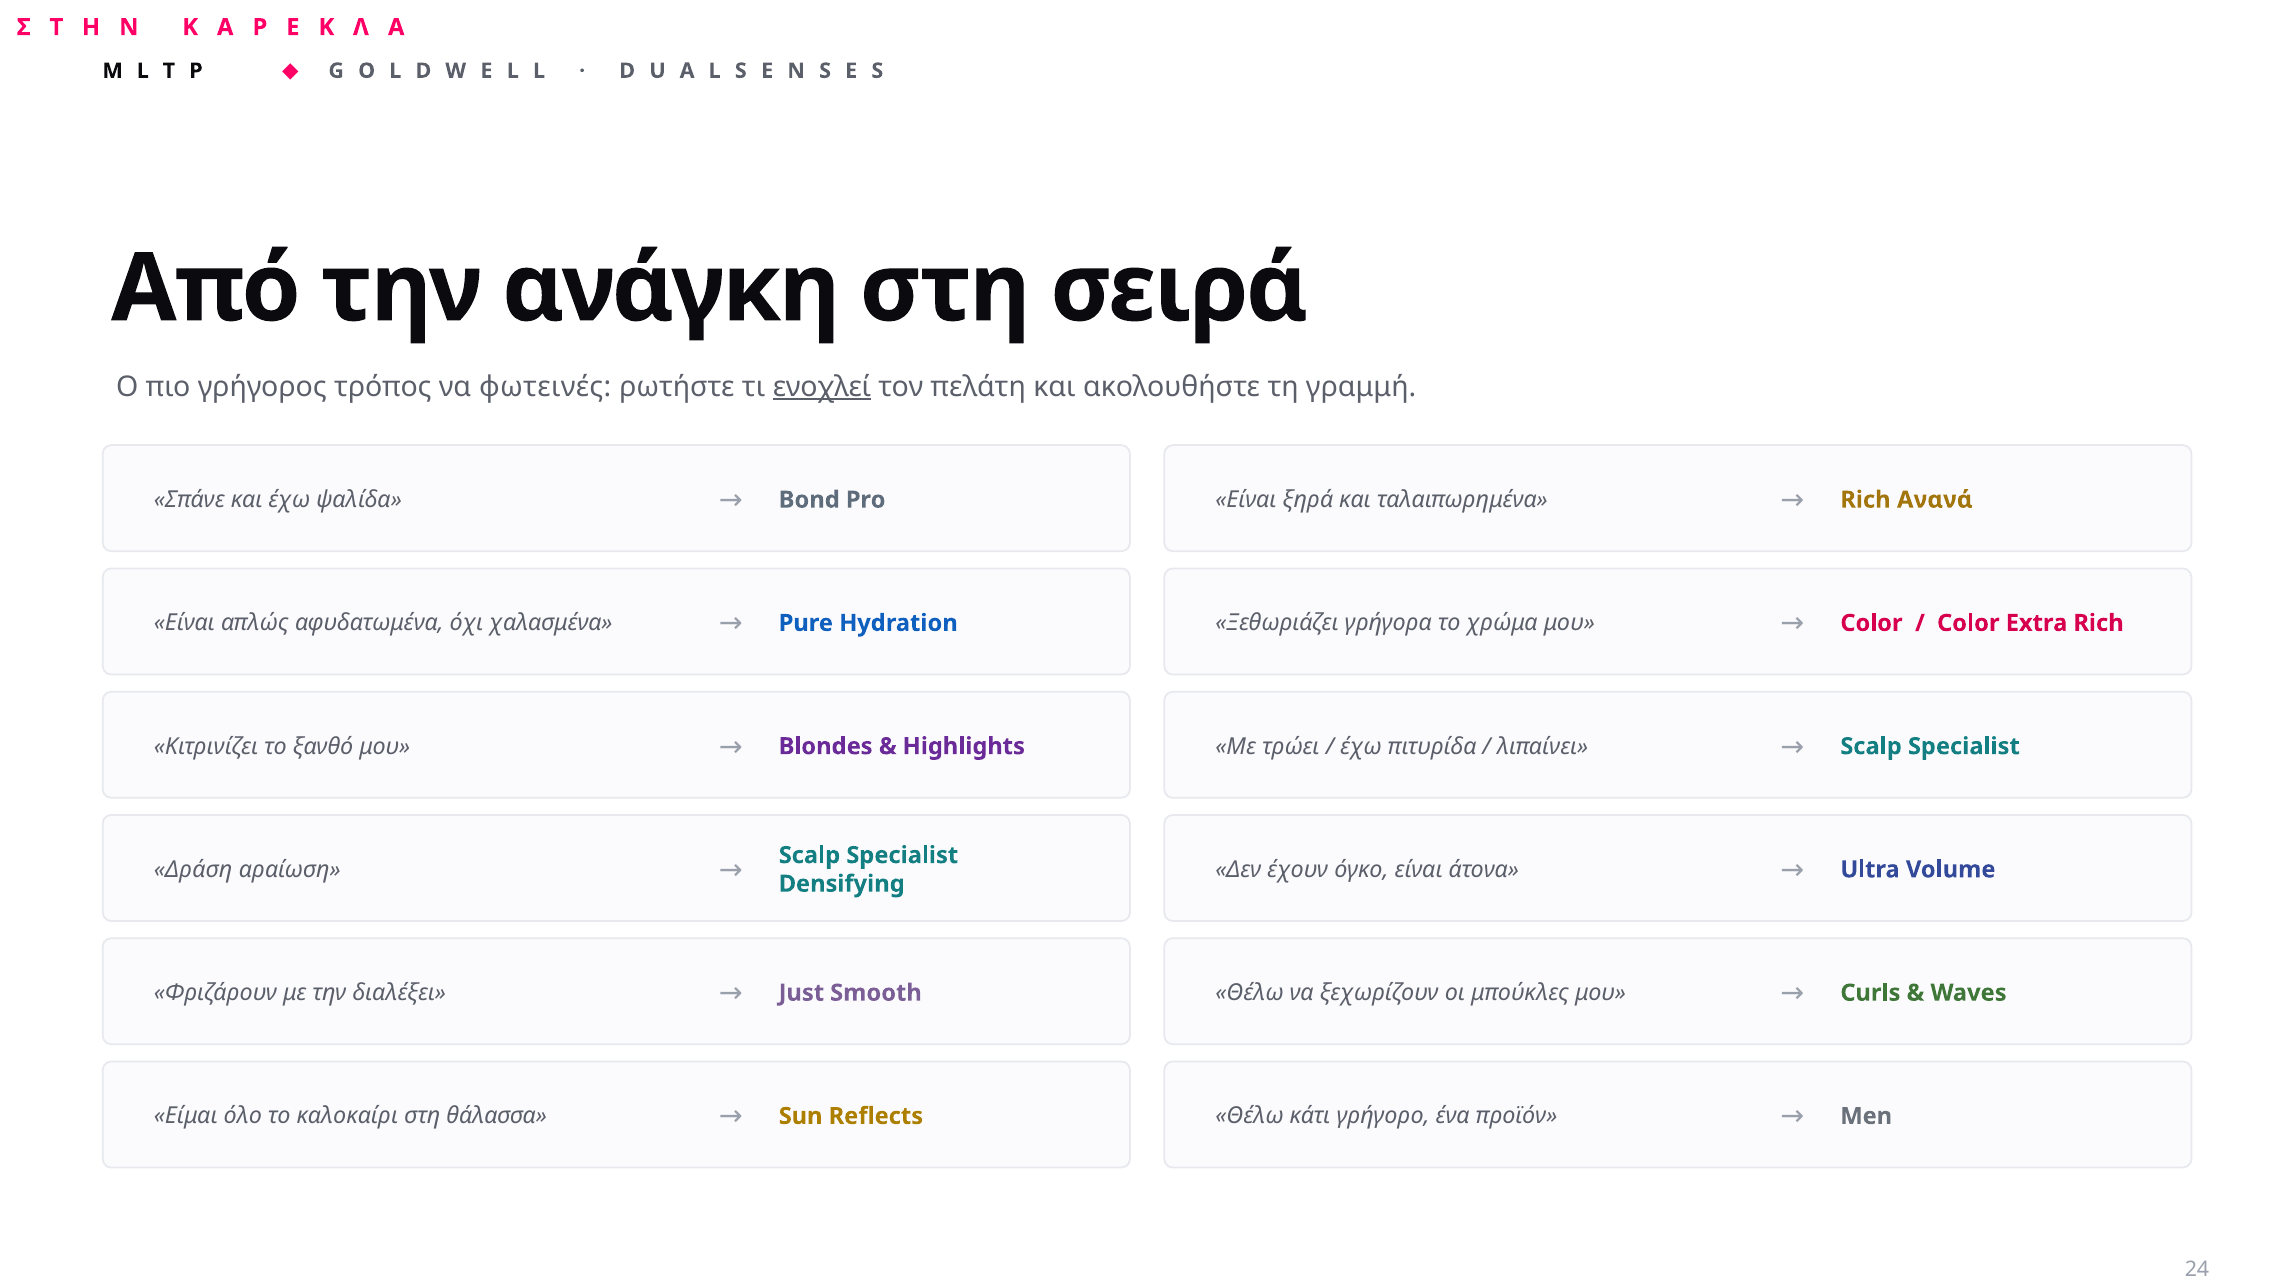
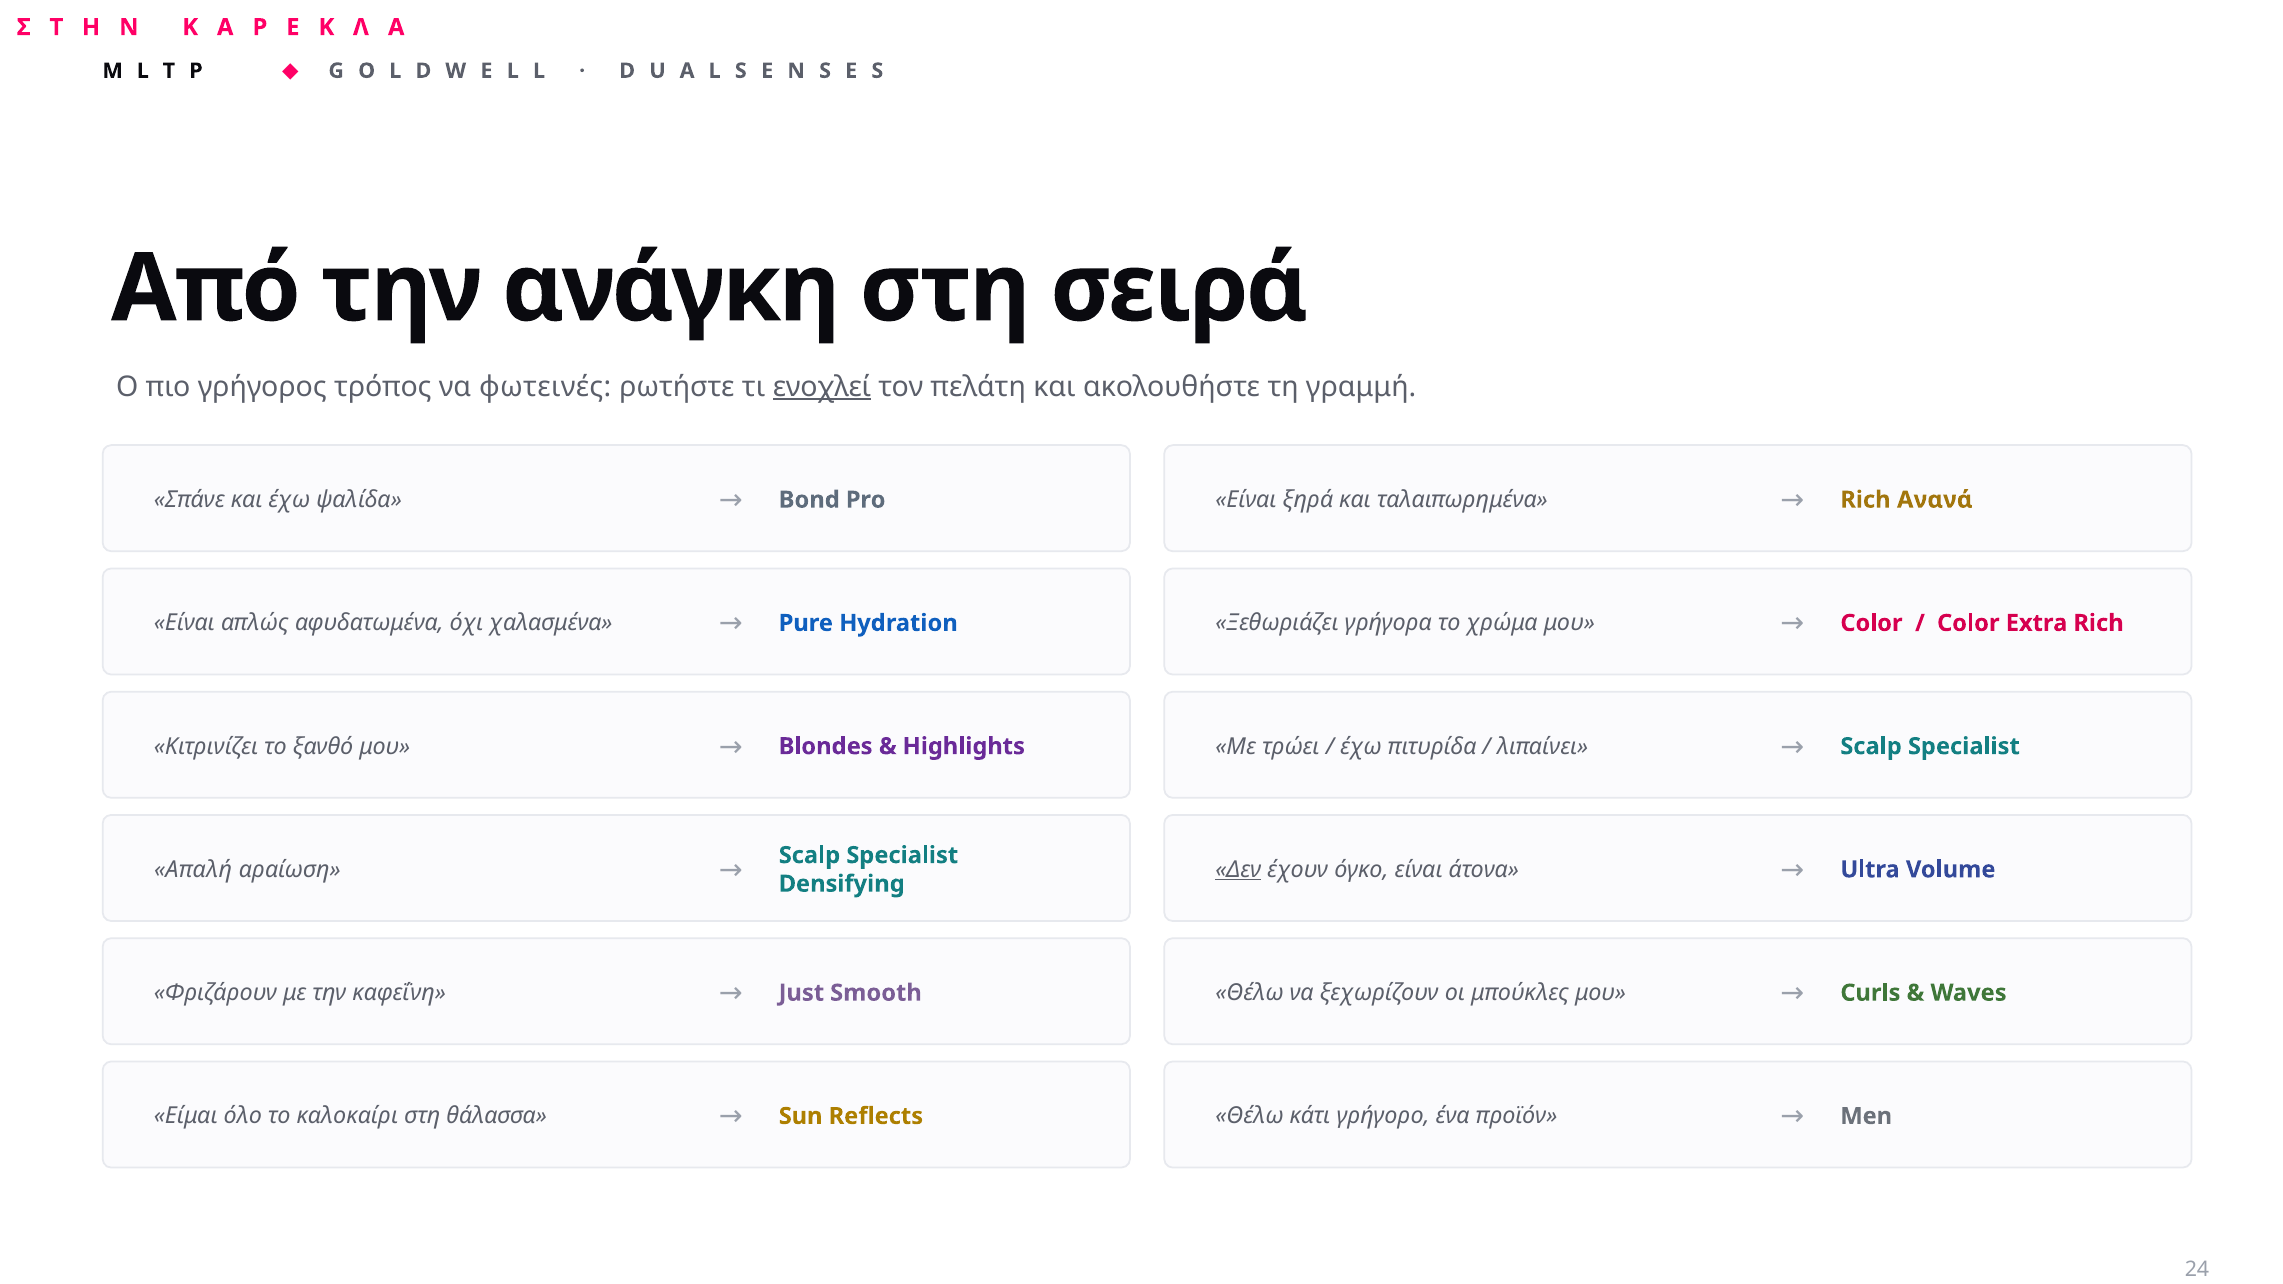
Δράση: Δράση -> Απαλή (193, 870)
Δεν underline: none -> present (1238, 870)
διαλέξει: διαλέξει -> καφεΐνη (399, 993)
